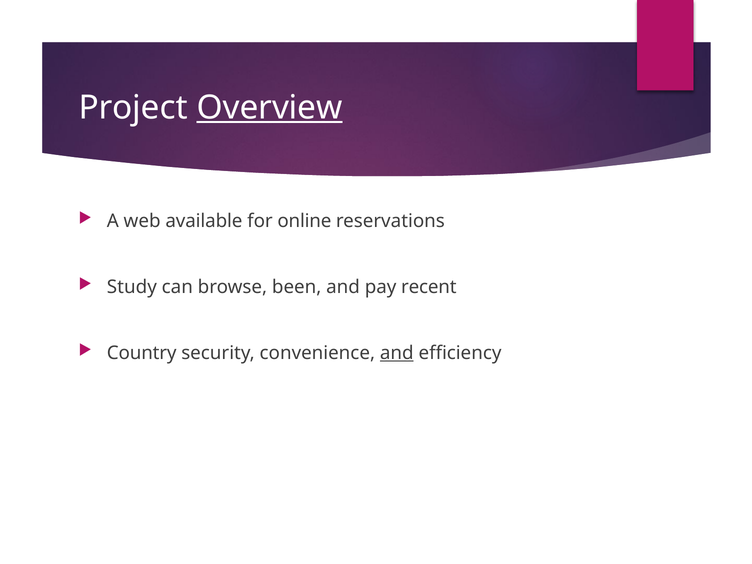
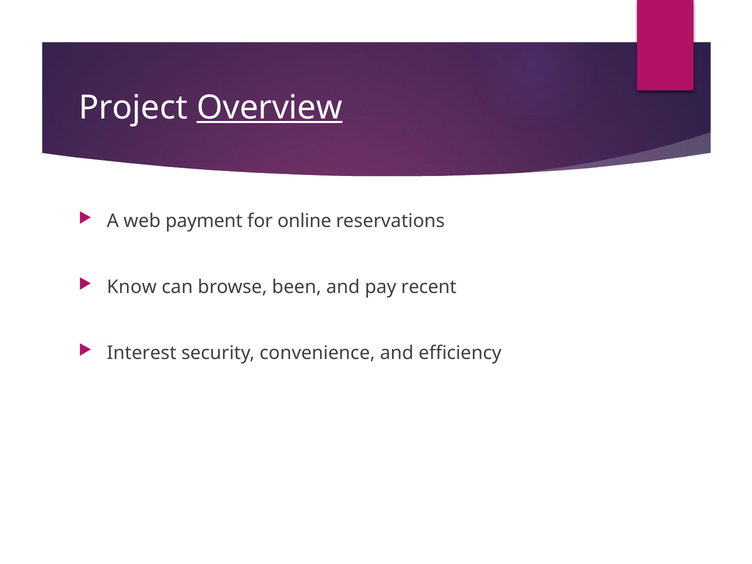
available: available -> payment (204, 221)
Study: Study -> Know (132, 287)
Country: Country -> Interest (142, 353)
and underline: present -> none (397, 353)
